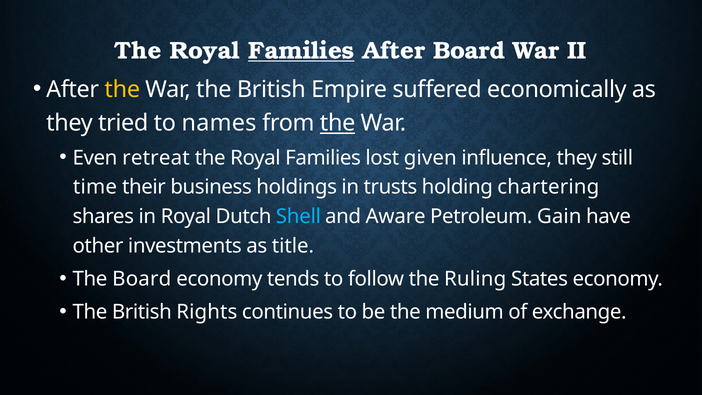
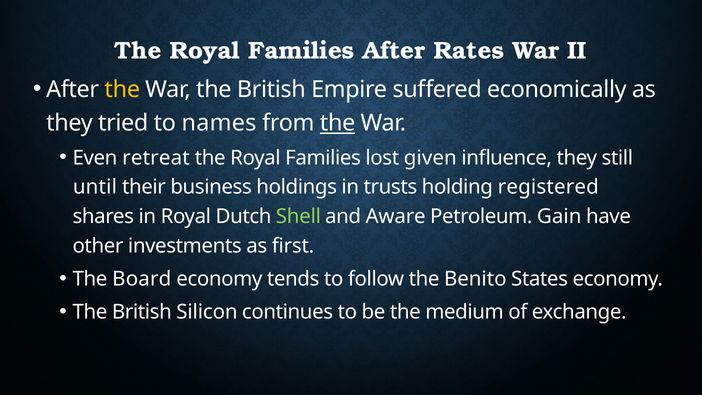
Families underline: present -> none (301, 51)
After Board: Board -> Rates (469, 51)
time: time -> until (95, 187)
chartering: chartering -> registered (548, 187)
Shell colour: light blue -> light green (298, 217)
title: title -> first (293, 246)
Ruling: Ruling -> Benito (475, 279)
Rights: Rights -> Silicon (207, 312)
